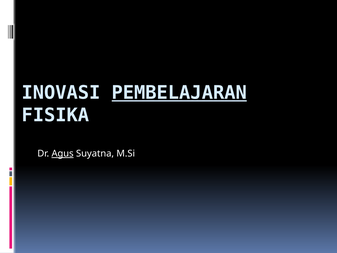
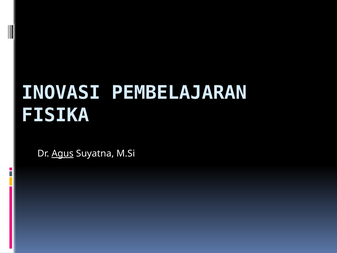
PEMBELAJARAN underline: present -> none (179, 93)
